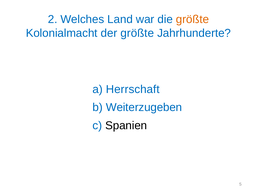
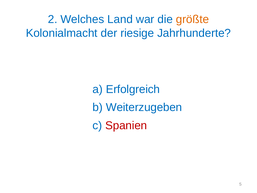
der größte: größte -> riesige (137, 33)
Herrschaft: Herrschaft -> Erfolgreich (133, 89)
Spanien colour: black -> red (126, 125)
